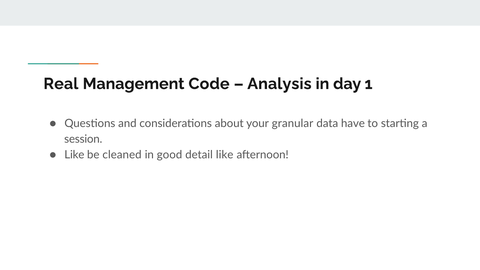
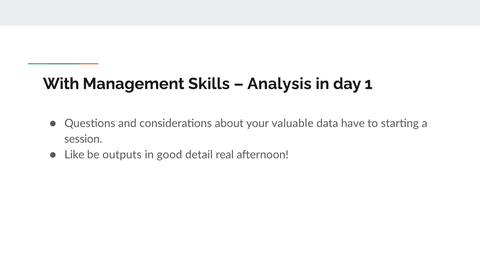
Real: Real -> With (61, 84)
Code: Code -> Skills (209, 84)
granular: granular -> valuable (293, 123)
cleaned: cleaned -> outputs (122, 155)
detail like: like -> real (225, 155)
